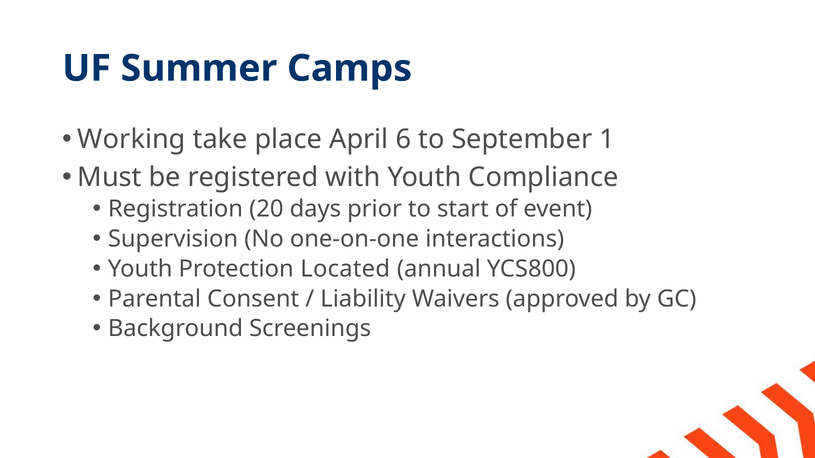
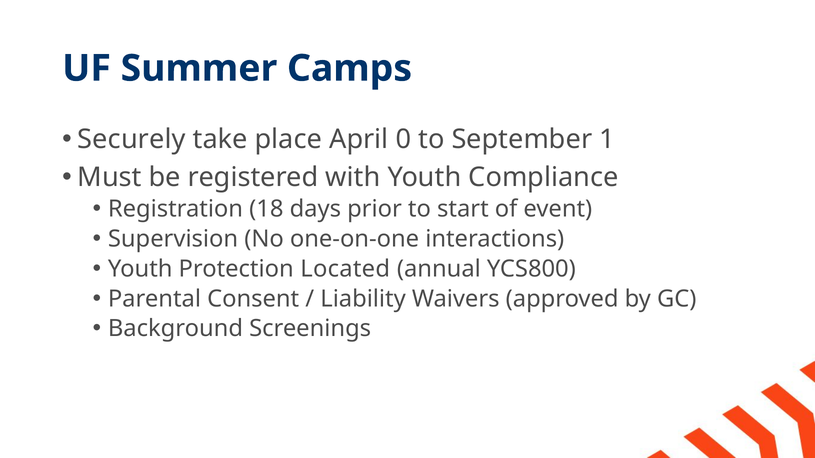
Working: Working -> Securely (132, 140)
6: 6 -> 0 (403, 140)
20: 20 -> 18 (266, 209)
